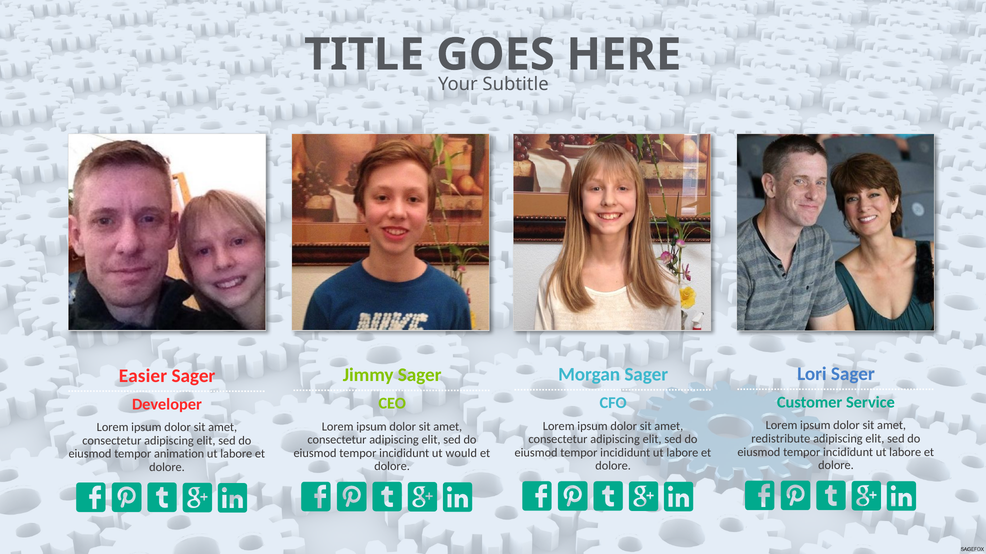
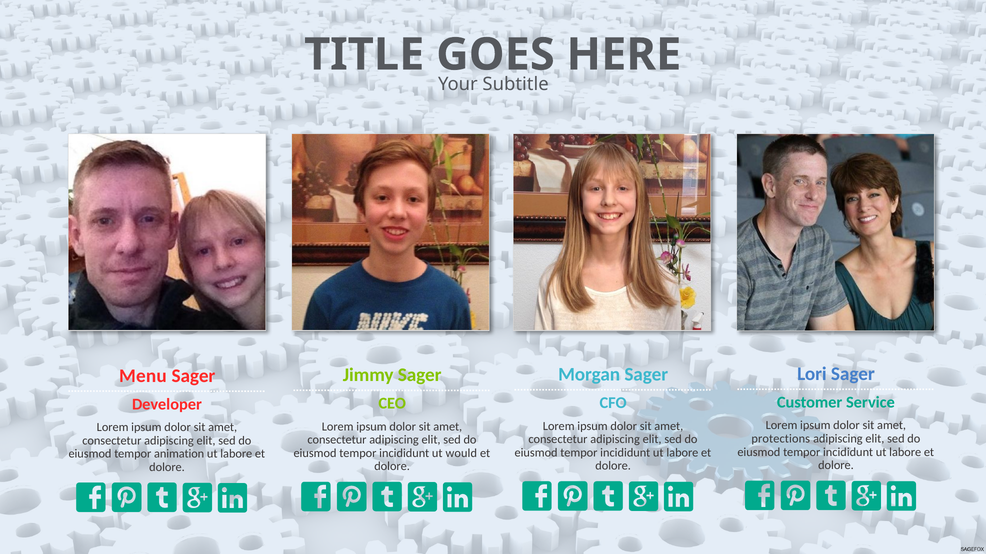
Easier: Easier -> Menu (143, 376)
redistribute: redistribute -> protections (781, 439)
